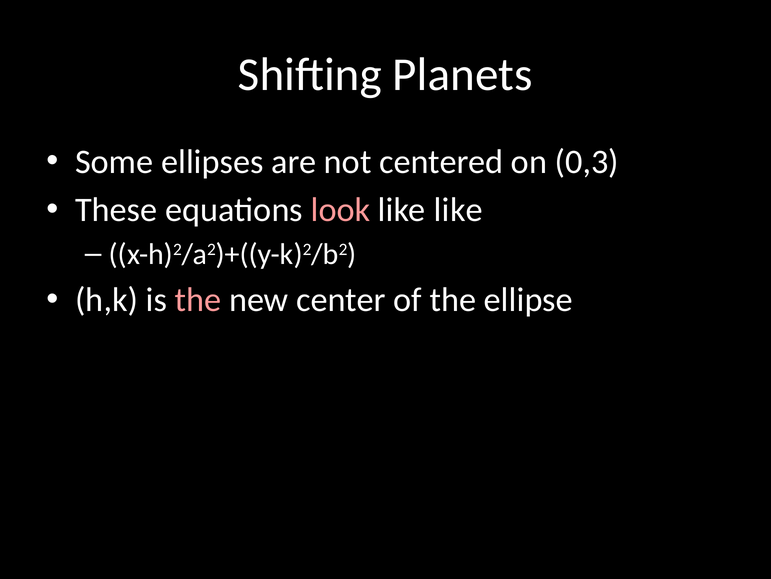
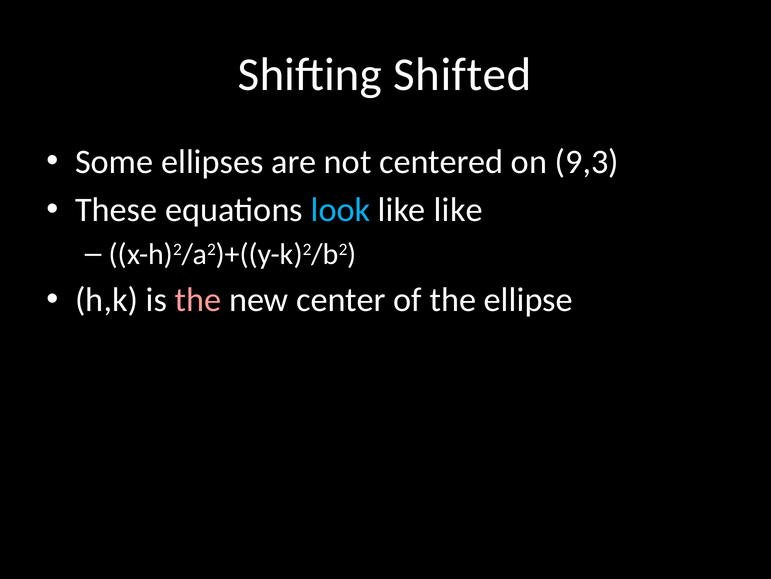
Planets: Planets -> Shifted (462, 75)
0,3: 0,3 -> 9,3 (587, 162)
look colour: pink -> light blue (340, 210)
